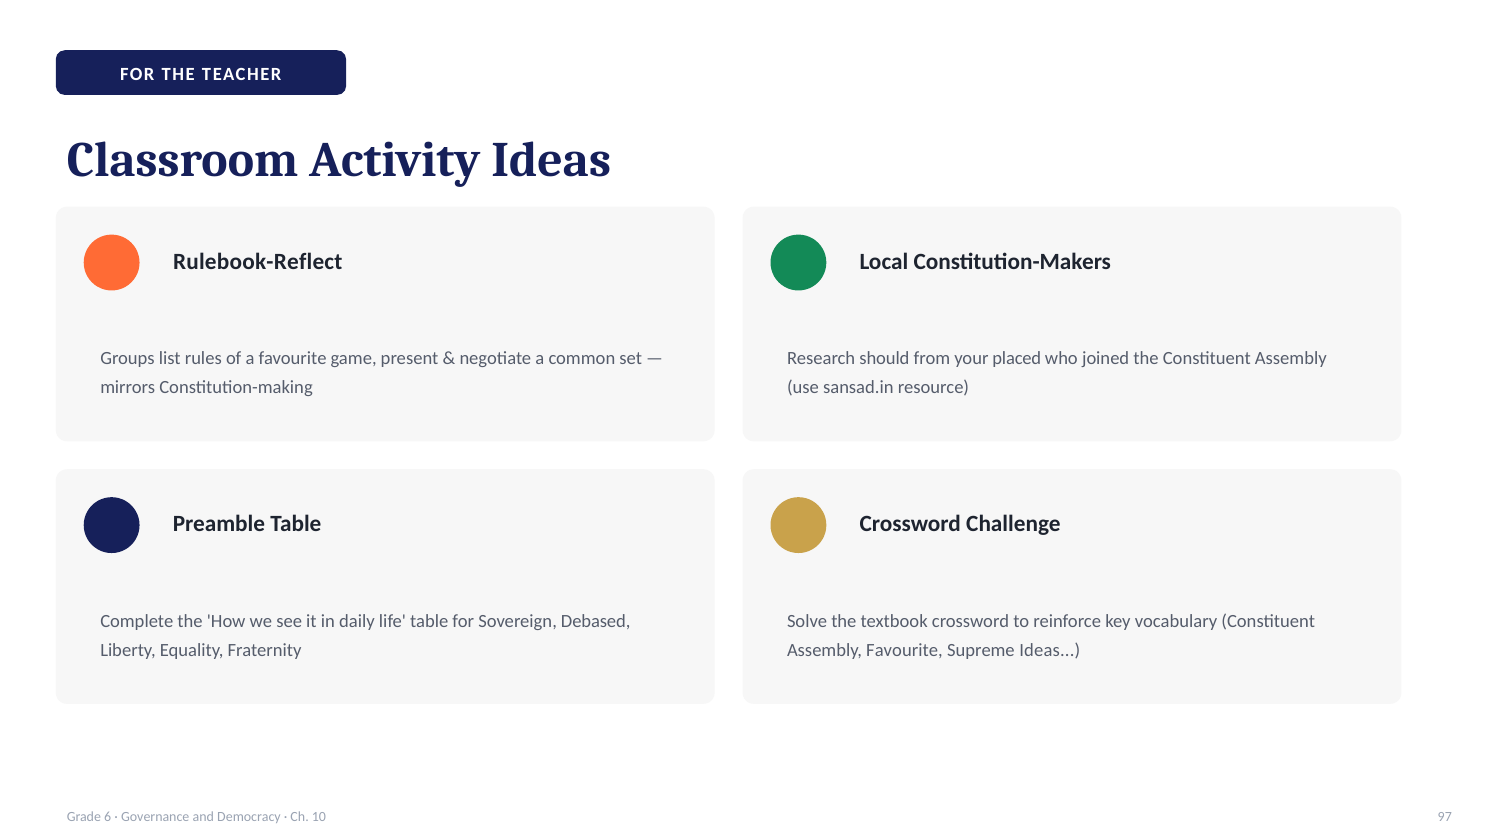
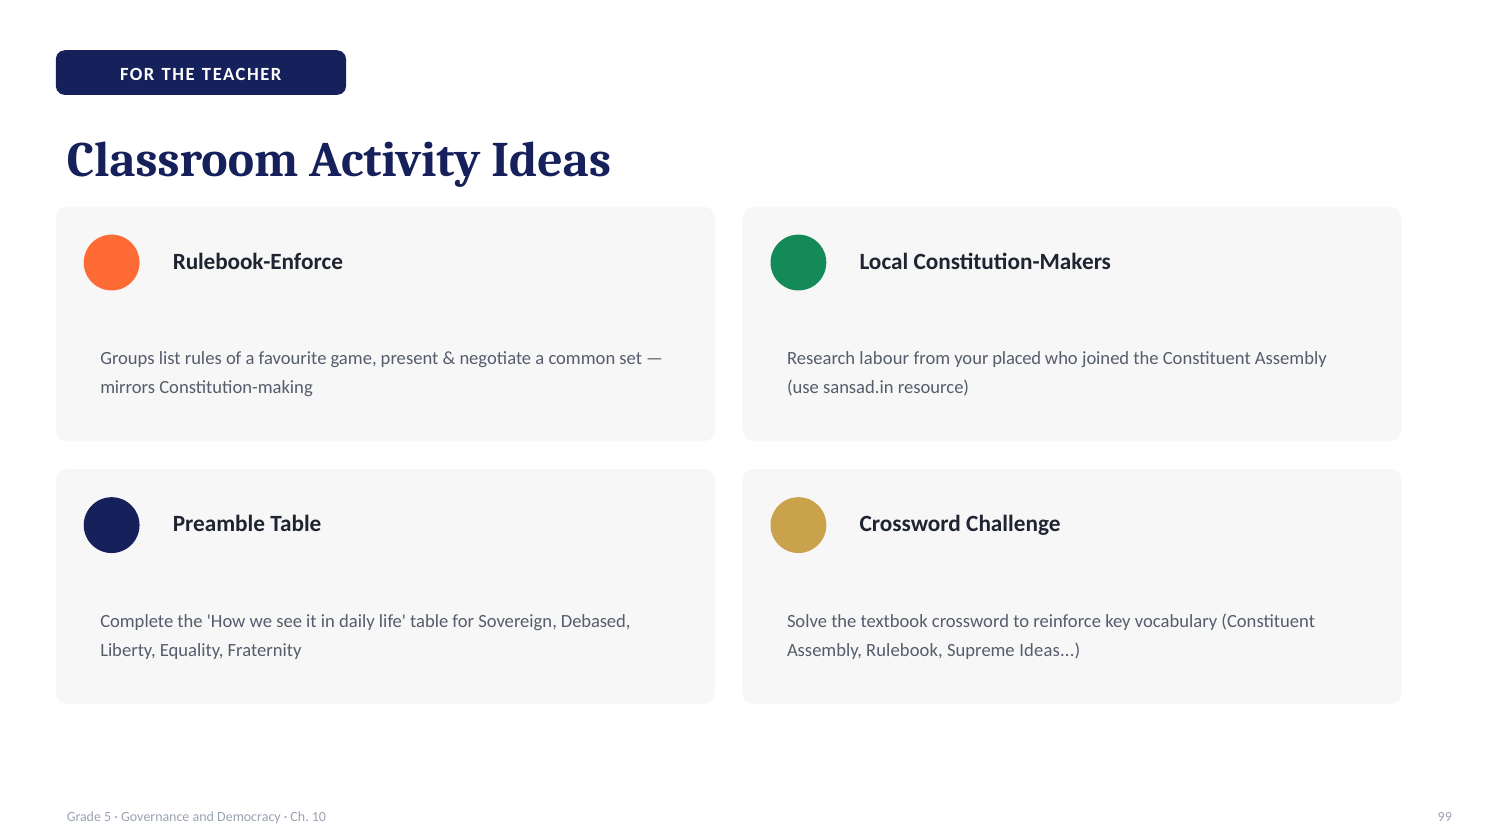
Rulebook-Reflect: Rulebook-Reflect -> Rulebook-Enforce (258, 261)
should: should -> labour (884, 359)
Assembly Favourite: Favourite -> Rulebook (905, 650)
6: 6 -> 5 (108, 816)
97: 97 -> 99 (1445, 816)
